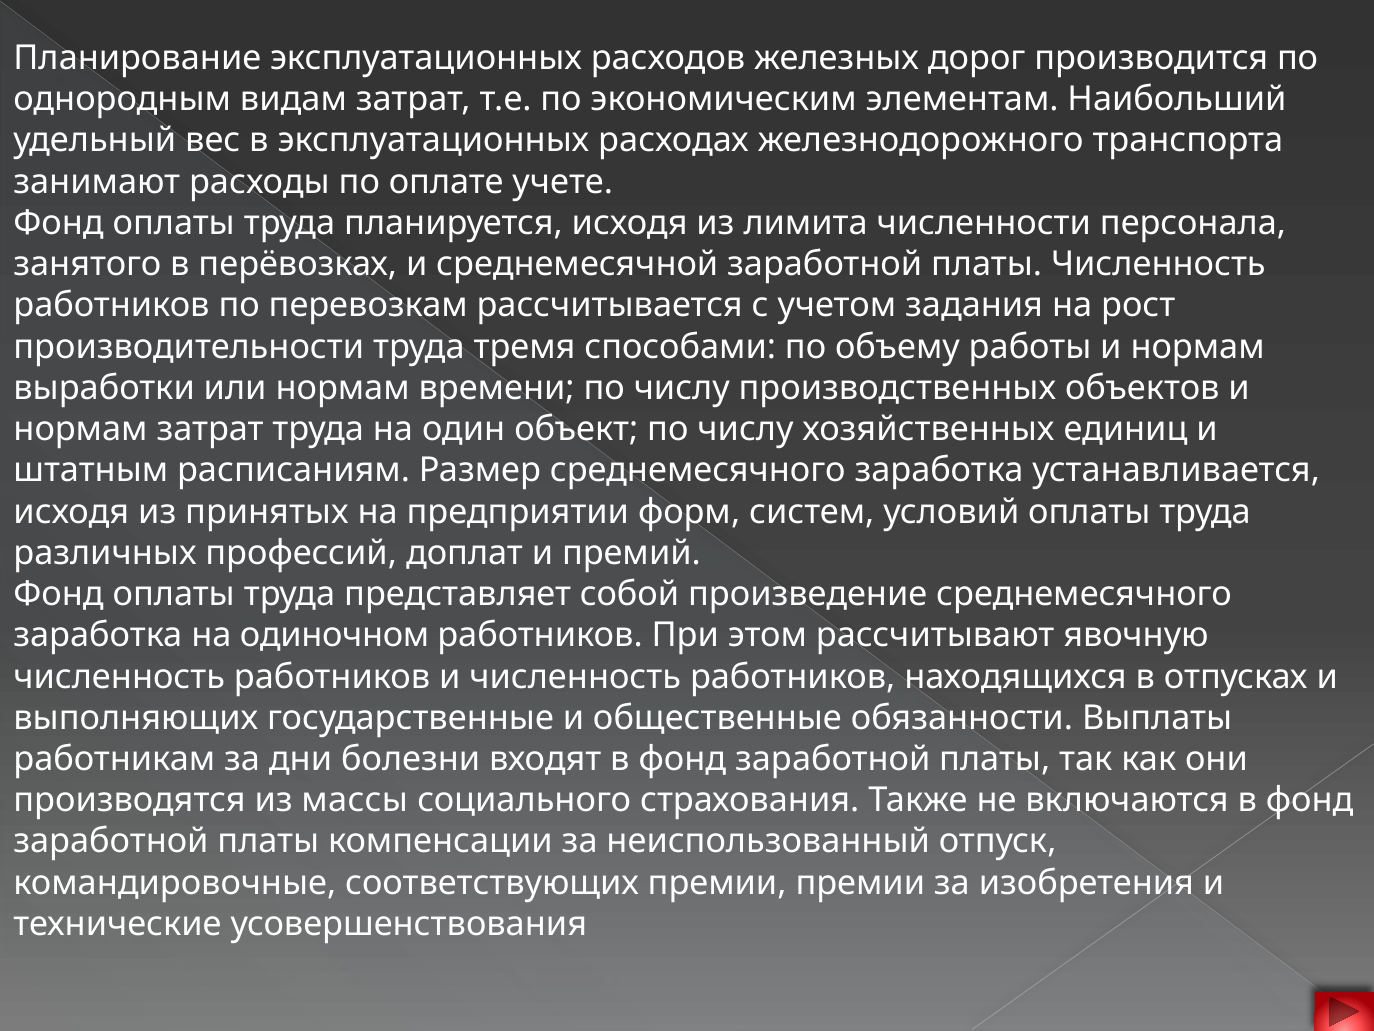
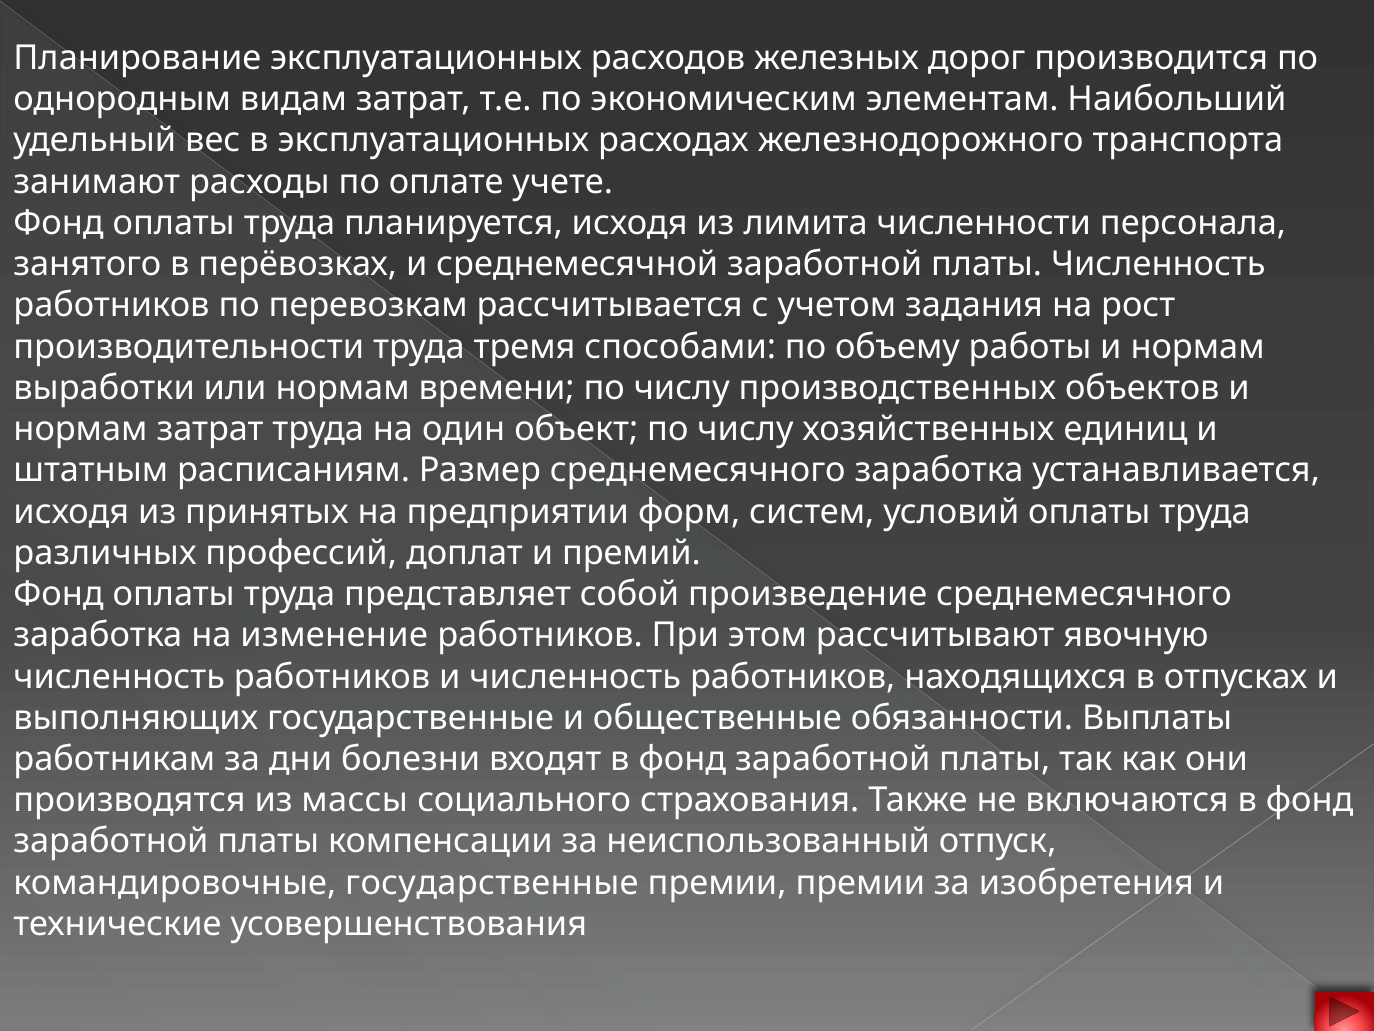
одиночном: одиночном -> изменение (334, 635)
командировочные соответствующих: соответствующих -> государственные (492, 882)
